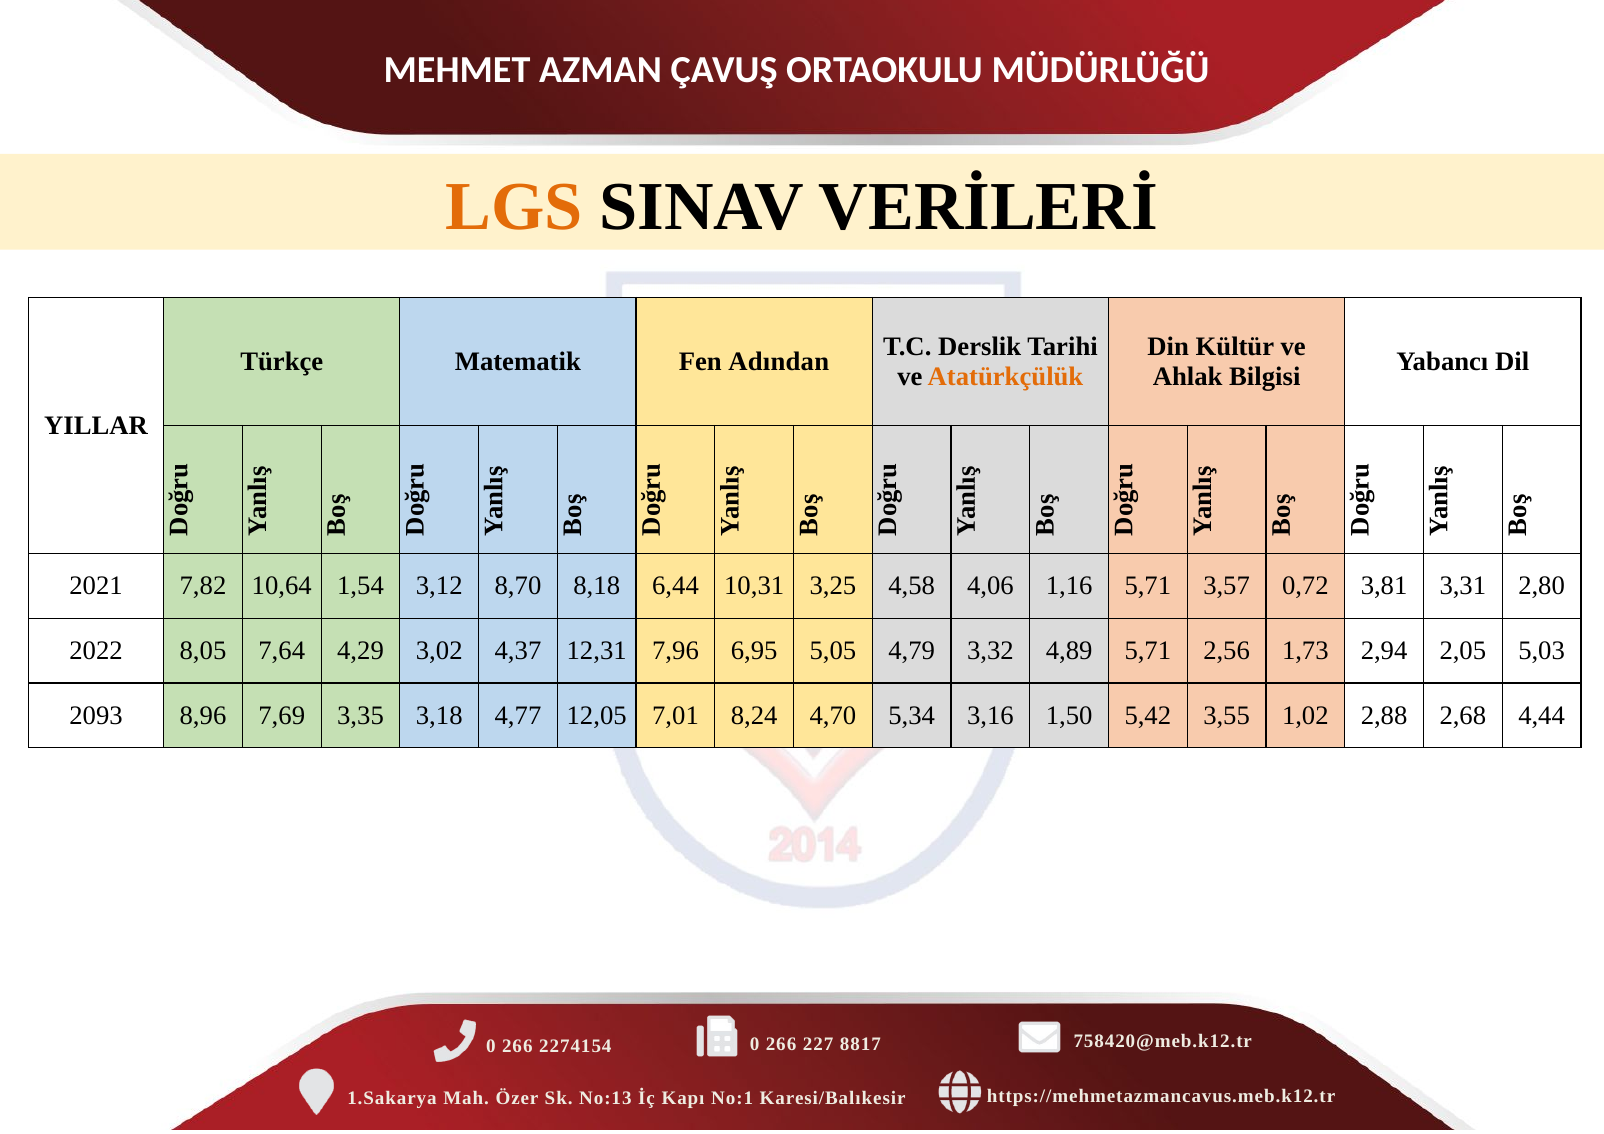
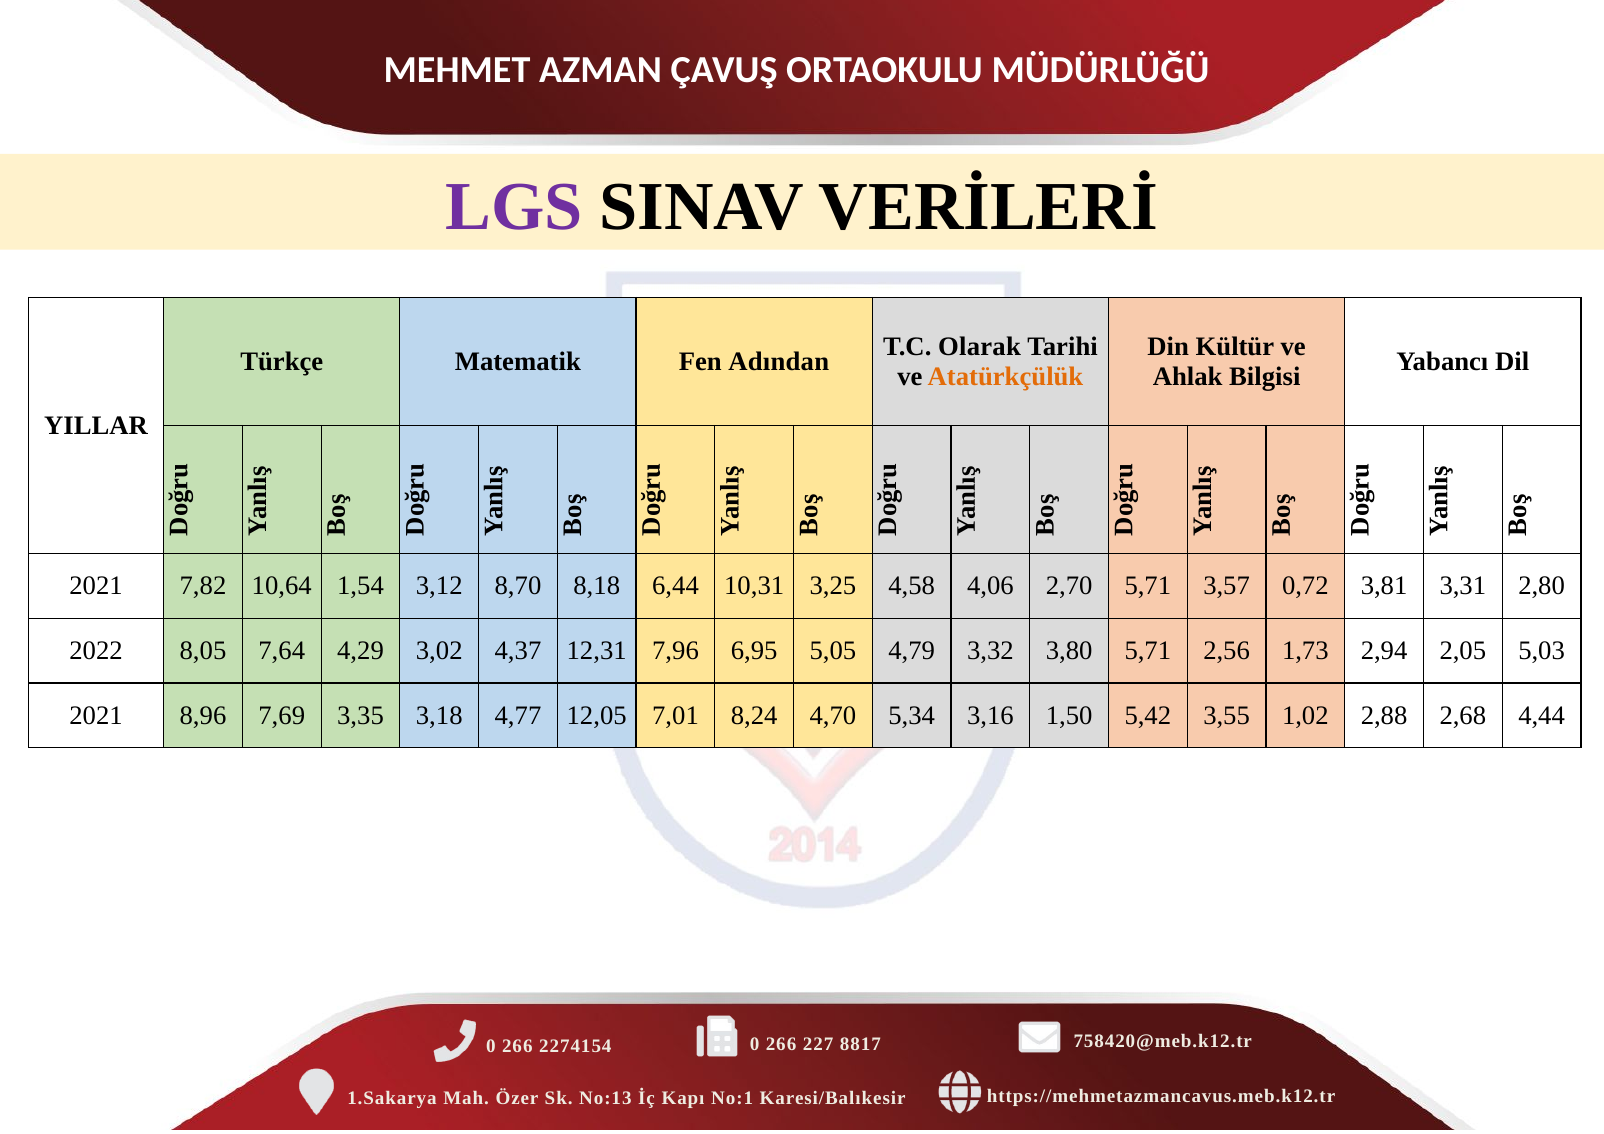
LGS colour: orange -> purple (514, 207)
Derslik: Derslik -> Olarak (980, 347)
1,16: 1,16 -> 2,70 (1069, 586)
4,89: 4,89 -> 3,80 (1069, 651)
2093: 2093 -> 2021 (96, 716)
